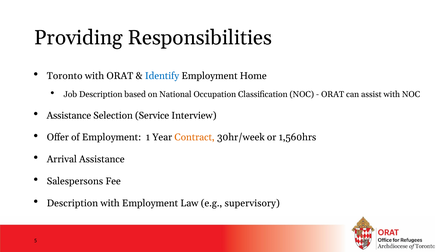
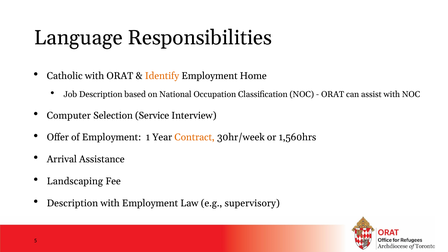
Providing: Providing -> Language (78, 38)
Toronto: Toronto -> Catholic (65, 76)
Identify colour: blue -> orange (162, 76)
Assistance: Assistance -> Computer (69, 115)
Salespersons: Salespersons -> Landscaping (75, 181)
